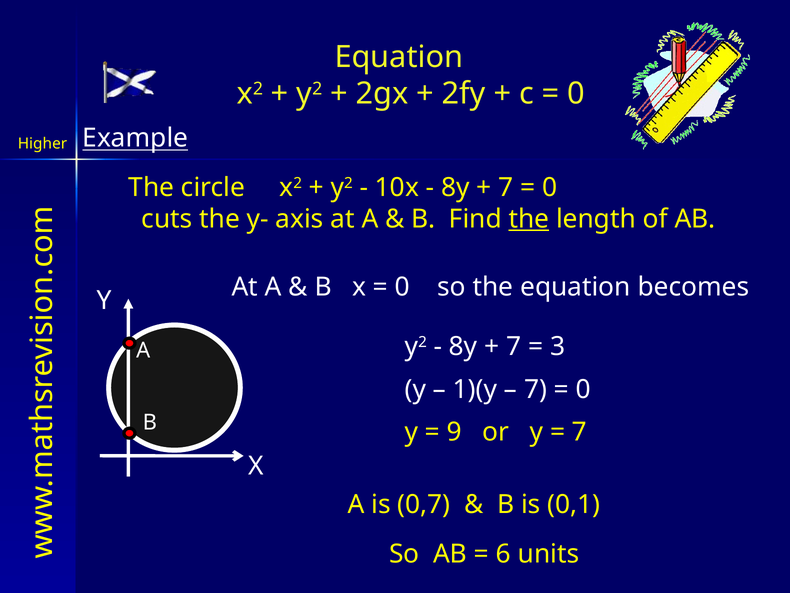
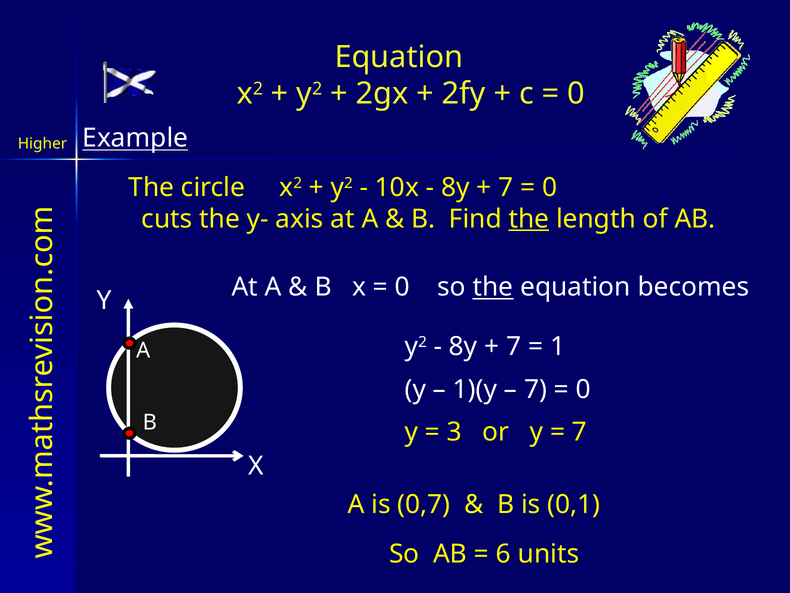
the underline: none -> present (493, 287)
3: 3 -> 1 (558, 346)
9: 9 -> 3 (454, 432)
